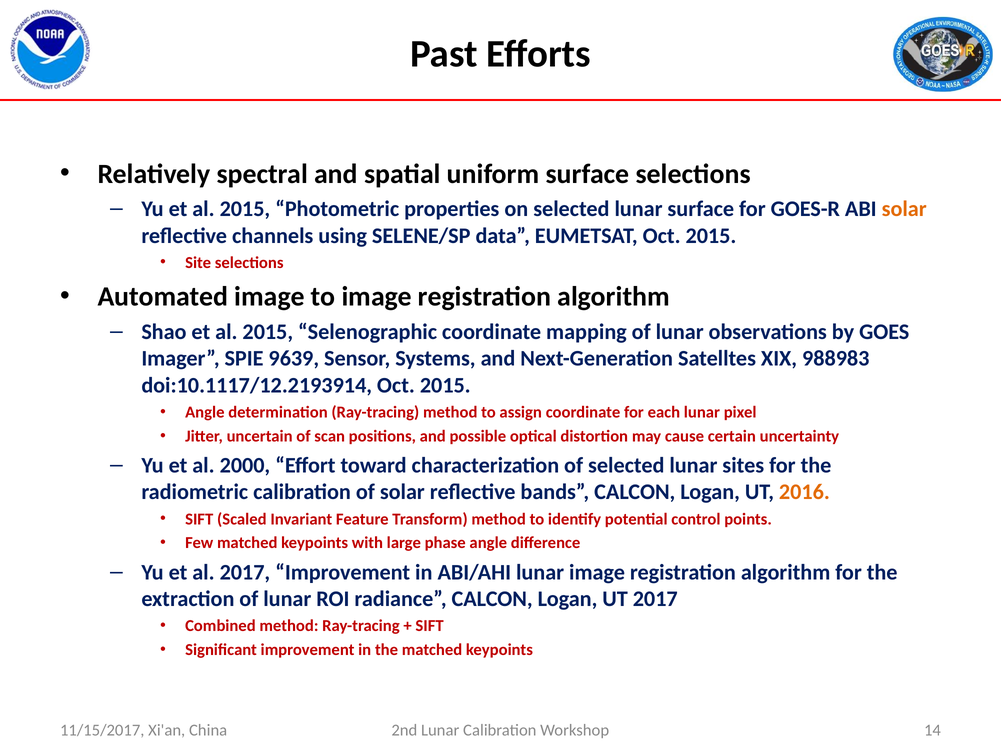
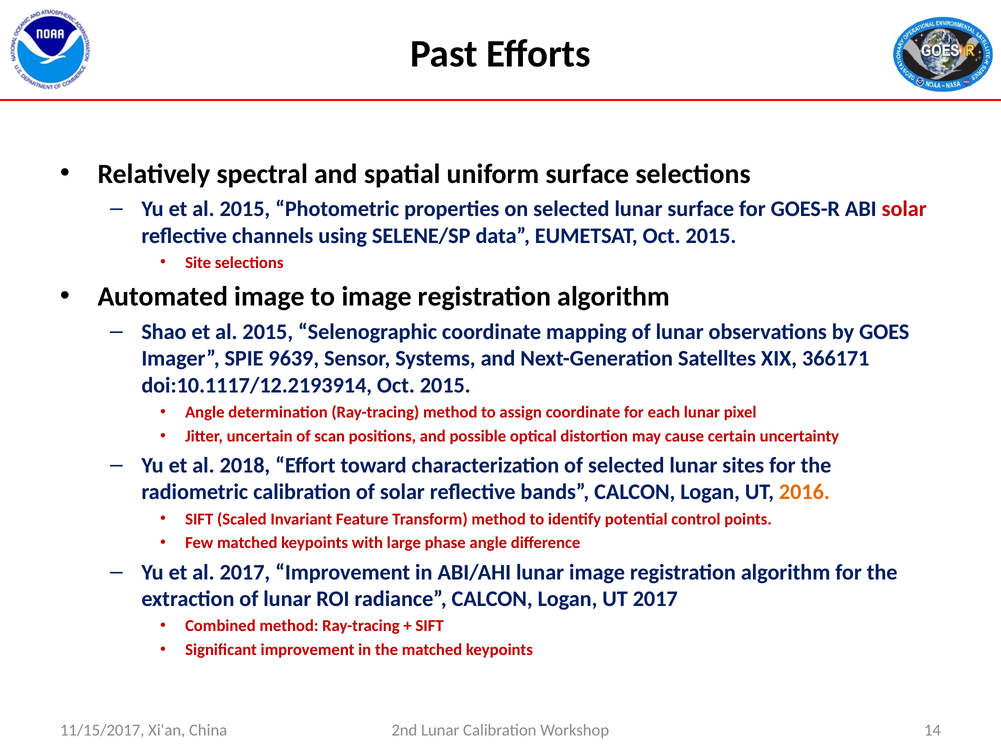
solar colour: orange -> red (904, 209)
988983: 988983 -> 366171 (836, 359)
2000: 2000 -> 2018 (245, 465)
